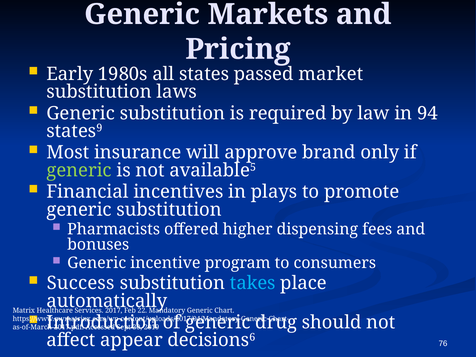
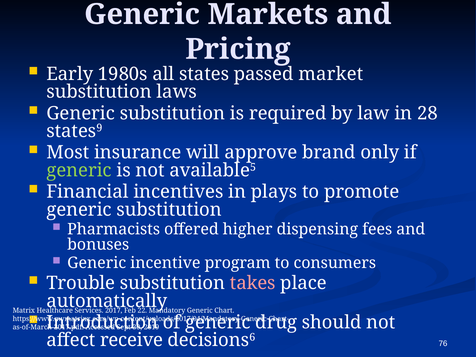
94: 94 -> 28 (427, 113)
Success: Success -> Trouble (81, 283)
takes colour: light blue -> pink (253, 283)
appear: appear -> receive (132, 340)
